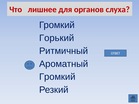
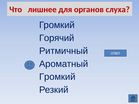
Горький: Горький -> Горячий (57, 38)
